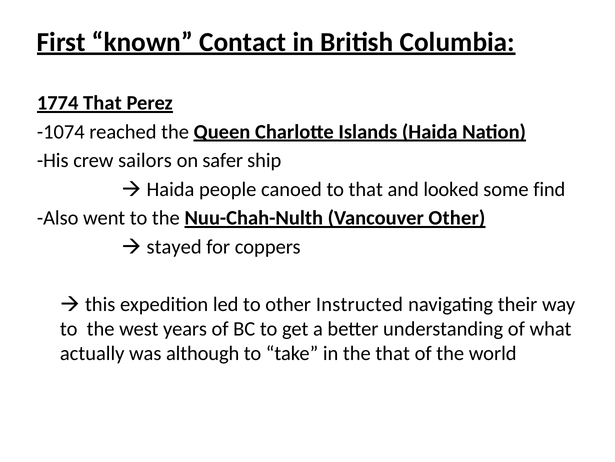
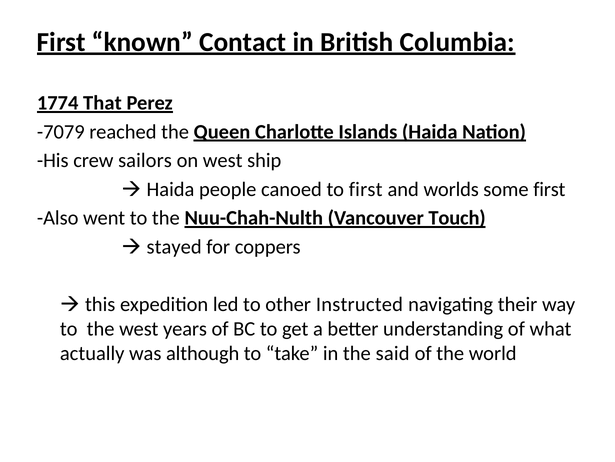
-1074: -1074 -> -7079 (61, 132)
on safer: safer -> west (223, 160)
to that: that -> first (366, 189)
looked: looked -> worlds (451, 189)
some find: find -> first (549, 189)
Vancouver Other: Other -> Touch (457, 218)
the that: that -> said (393, 353)
